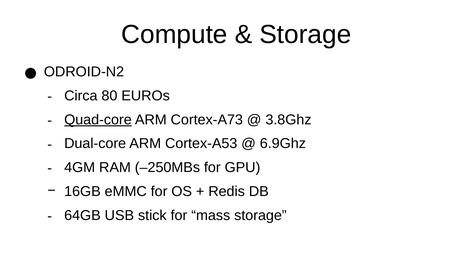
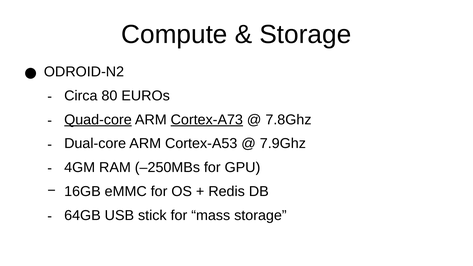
Cortex-A73 underline: none -> present (207, 120)
3.8Ghz: 3.8Ghz -> 7.8Ghz (288, 120)
6.9Ghz: 6.9Ghz -> 7.9Ghz (283, 144)
